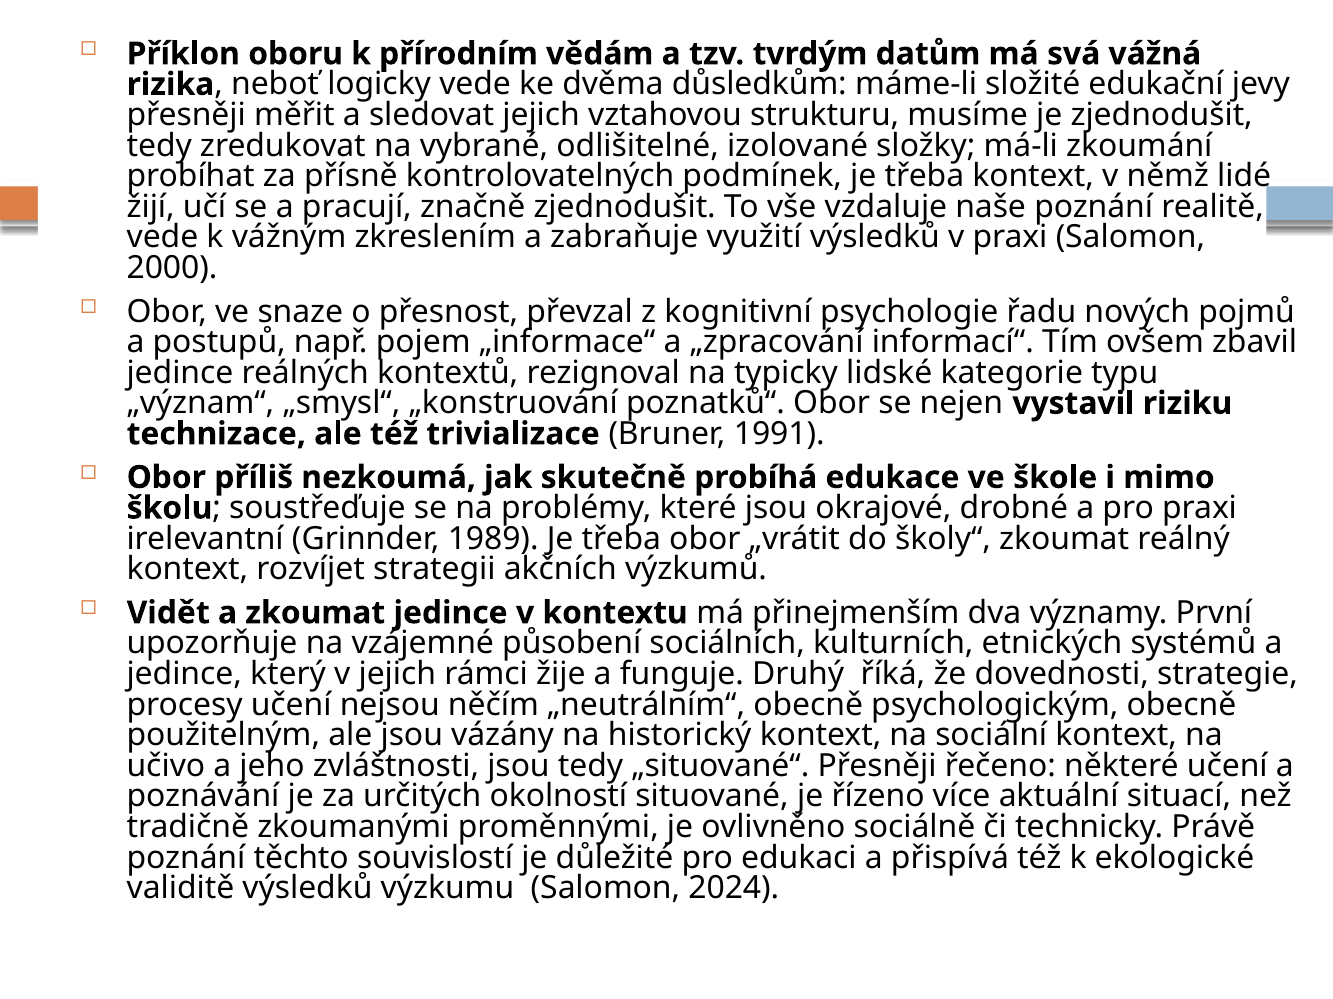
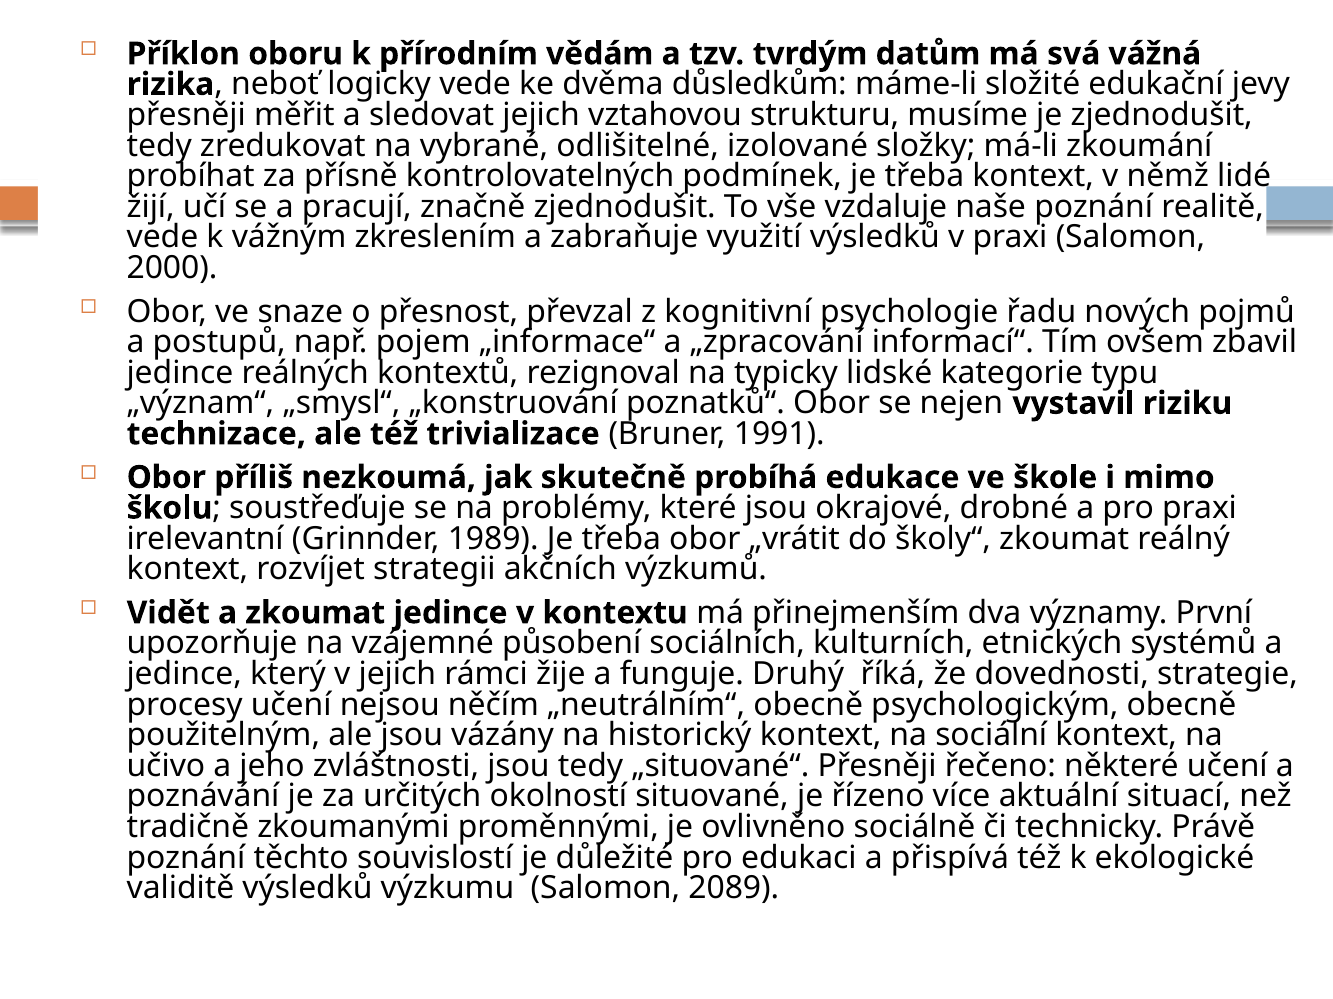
2024: 2024 -> 2089 (734, 889)
